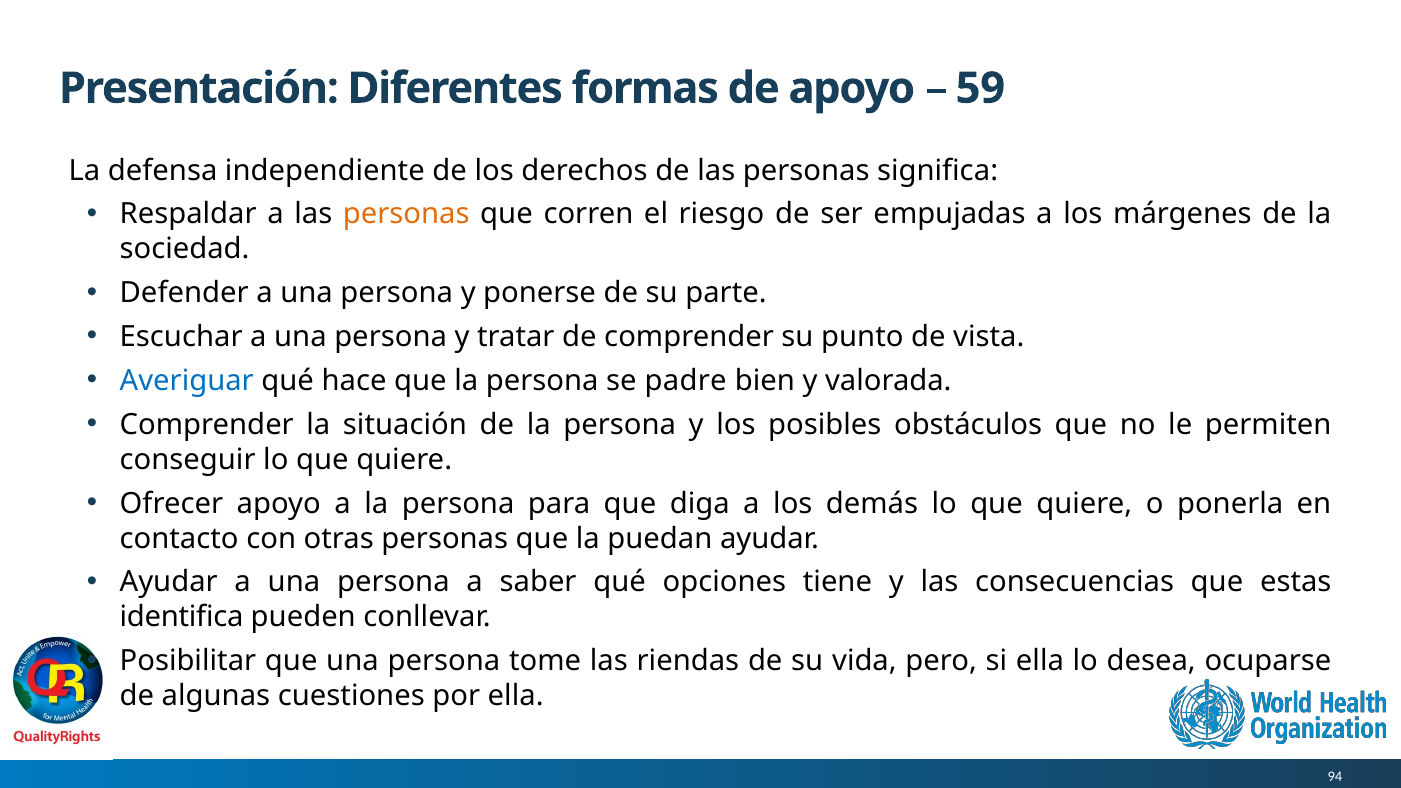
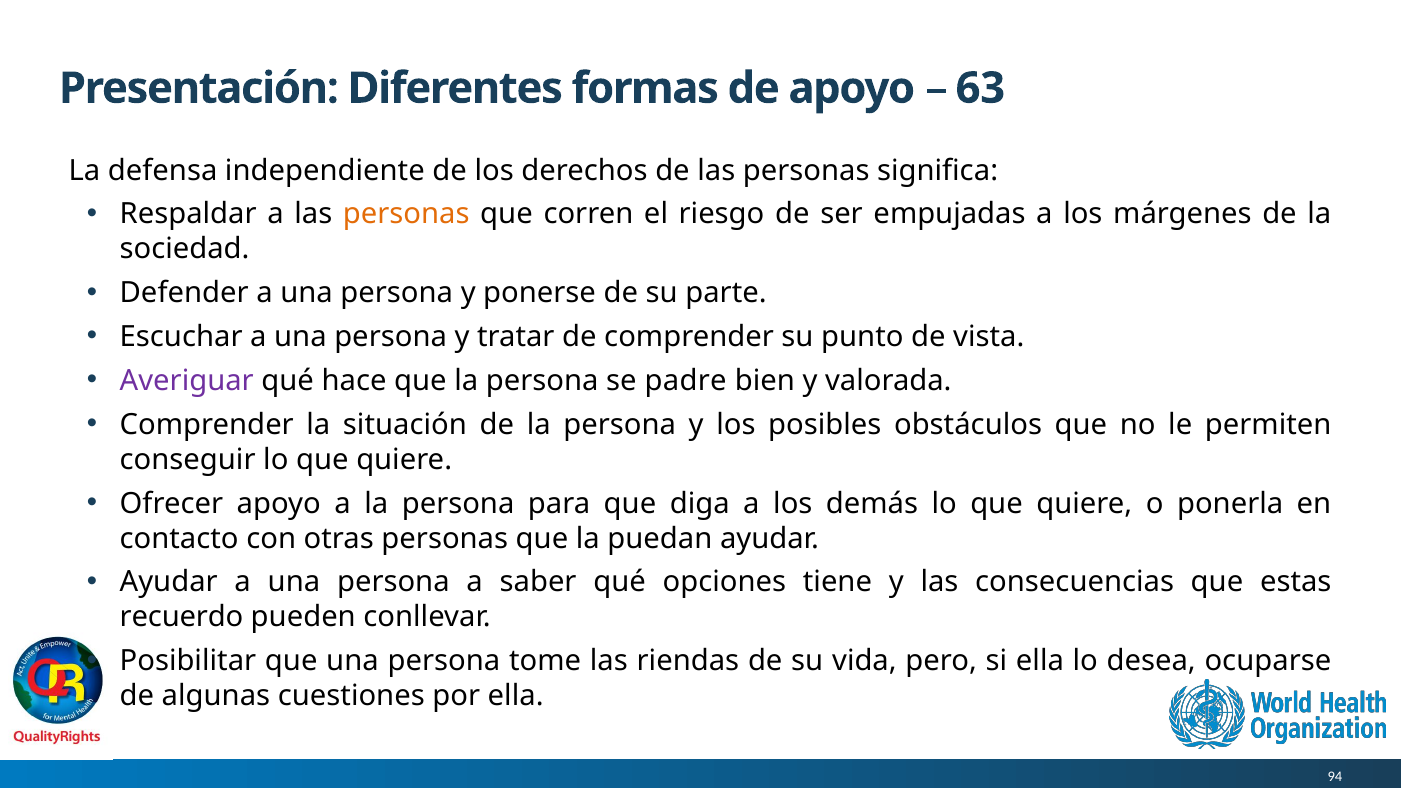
59: 59 -> 63 (980, 88)
Averiguar colour: blue -> purple (187, 381)
identifica: identifica -> recuerdo (182, 617)
